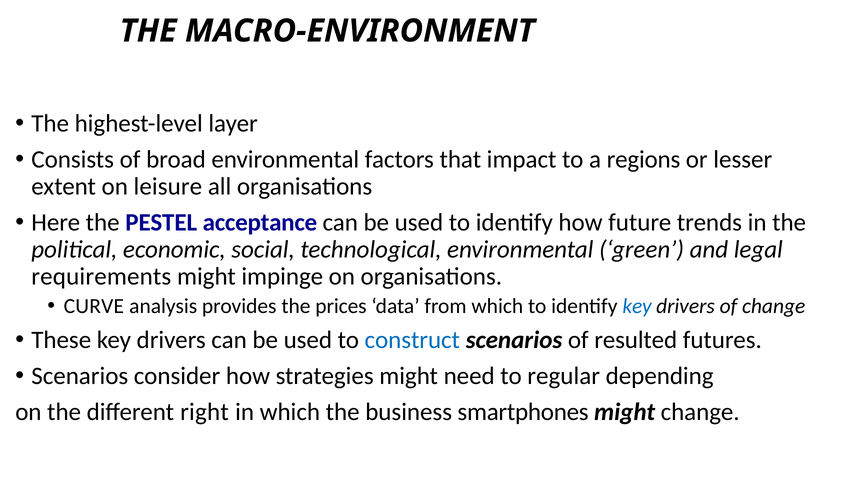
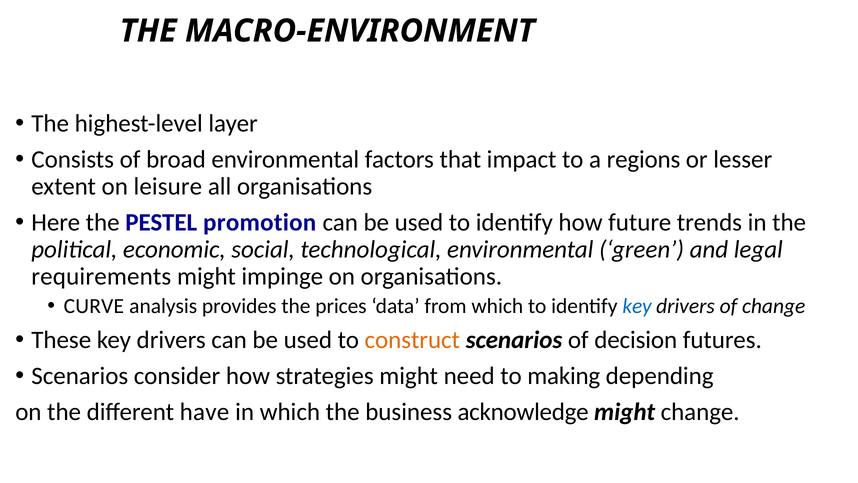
acceptance: acceptance -> promotion (260, 222)
construct colour: blue -> orange (412, 340)
resulted: resulted -> decision (636, 340)
regular: regular -> making (564, 376)
right: right -> have (204, 412)
smartphones: smartphones -> acknowledge (523, 412)
